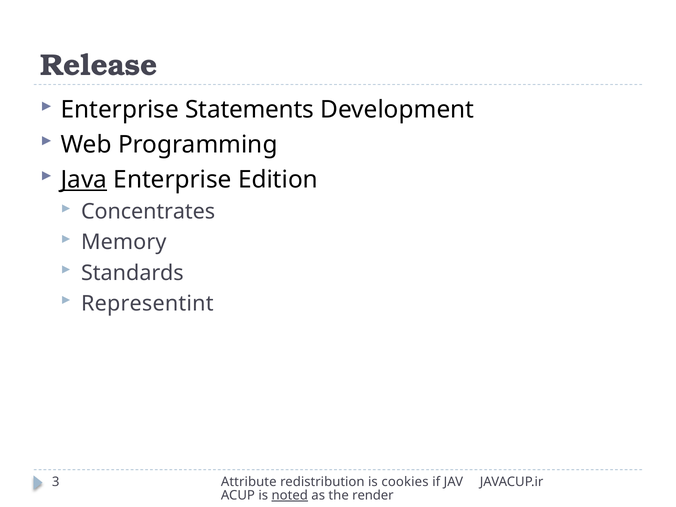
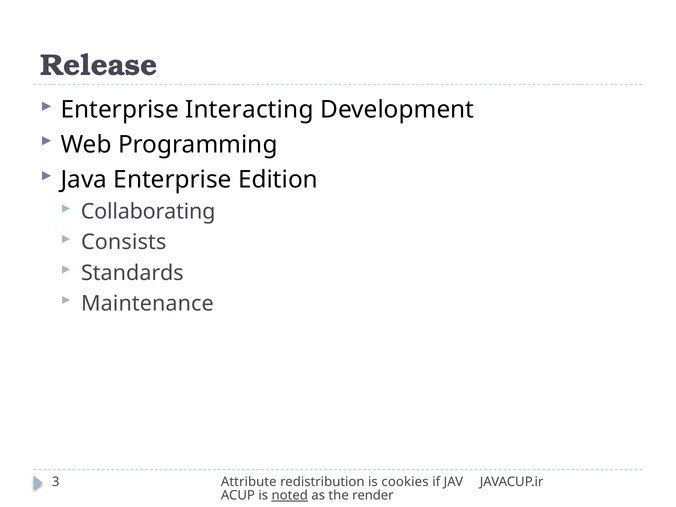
Statements: Statements -> Interacting (249, 110)
Java underline: present -> none (84, 180)
Concentrates: Concentrates -> Collaborating (148, 212)
Memory: Memory -> Consists (124, 242)
Representint: Representint -> Maintenance (147, 303)
